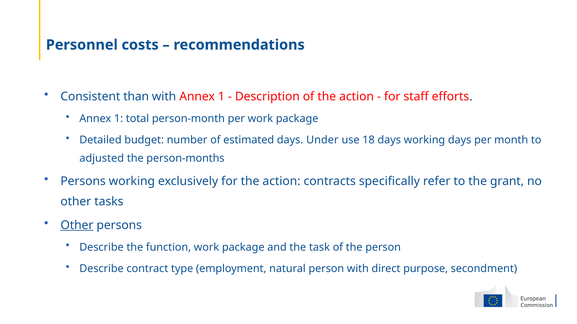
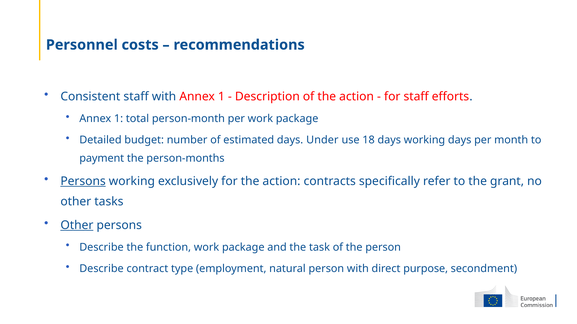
Consistent than: than -> staff (136, 97)
adjusted: adjusted -> payment (102, 158)
Persons underline: none -> present (83, 182)
